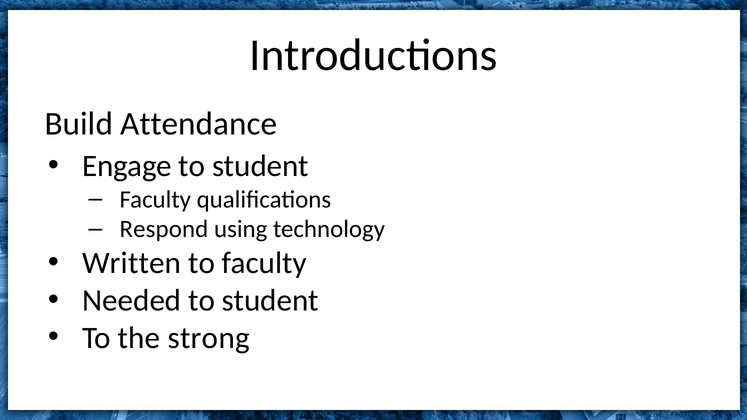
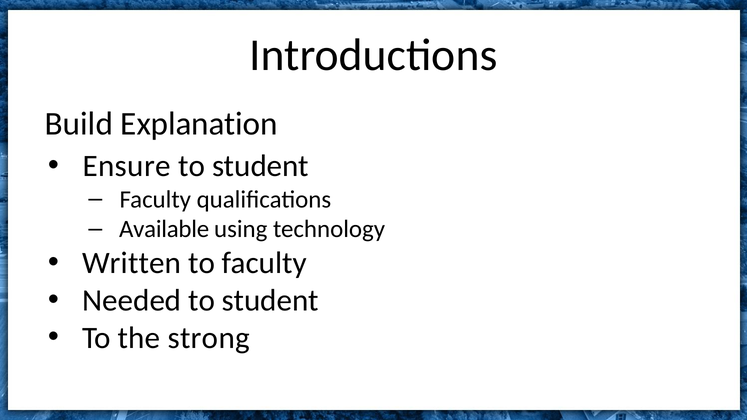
Attendance: Attendance -> Explanation (199, 124)
Engage: Engage -> Ensure (127, 166)
Respond: Respond -> Available (164, 229)
